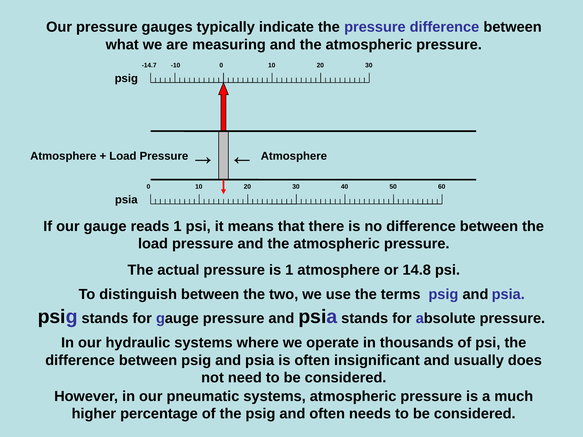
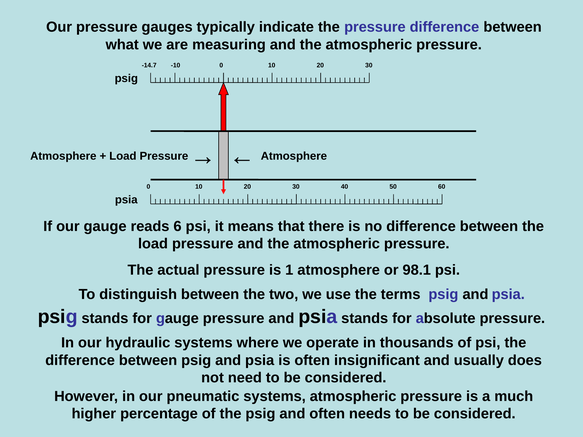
reads 1: 1 -> 6 (177, 226)
14.8: 14.8 -> 98.1 (417, 270)
